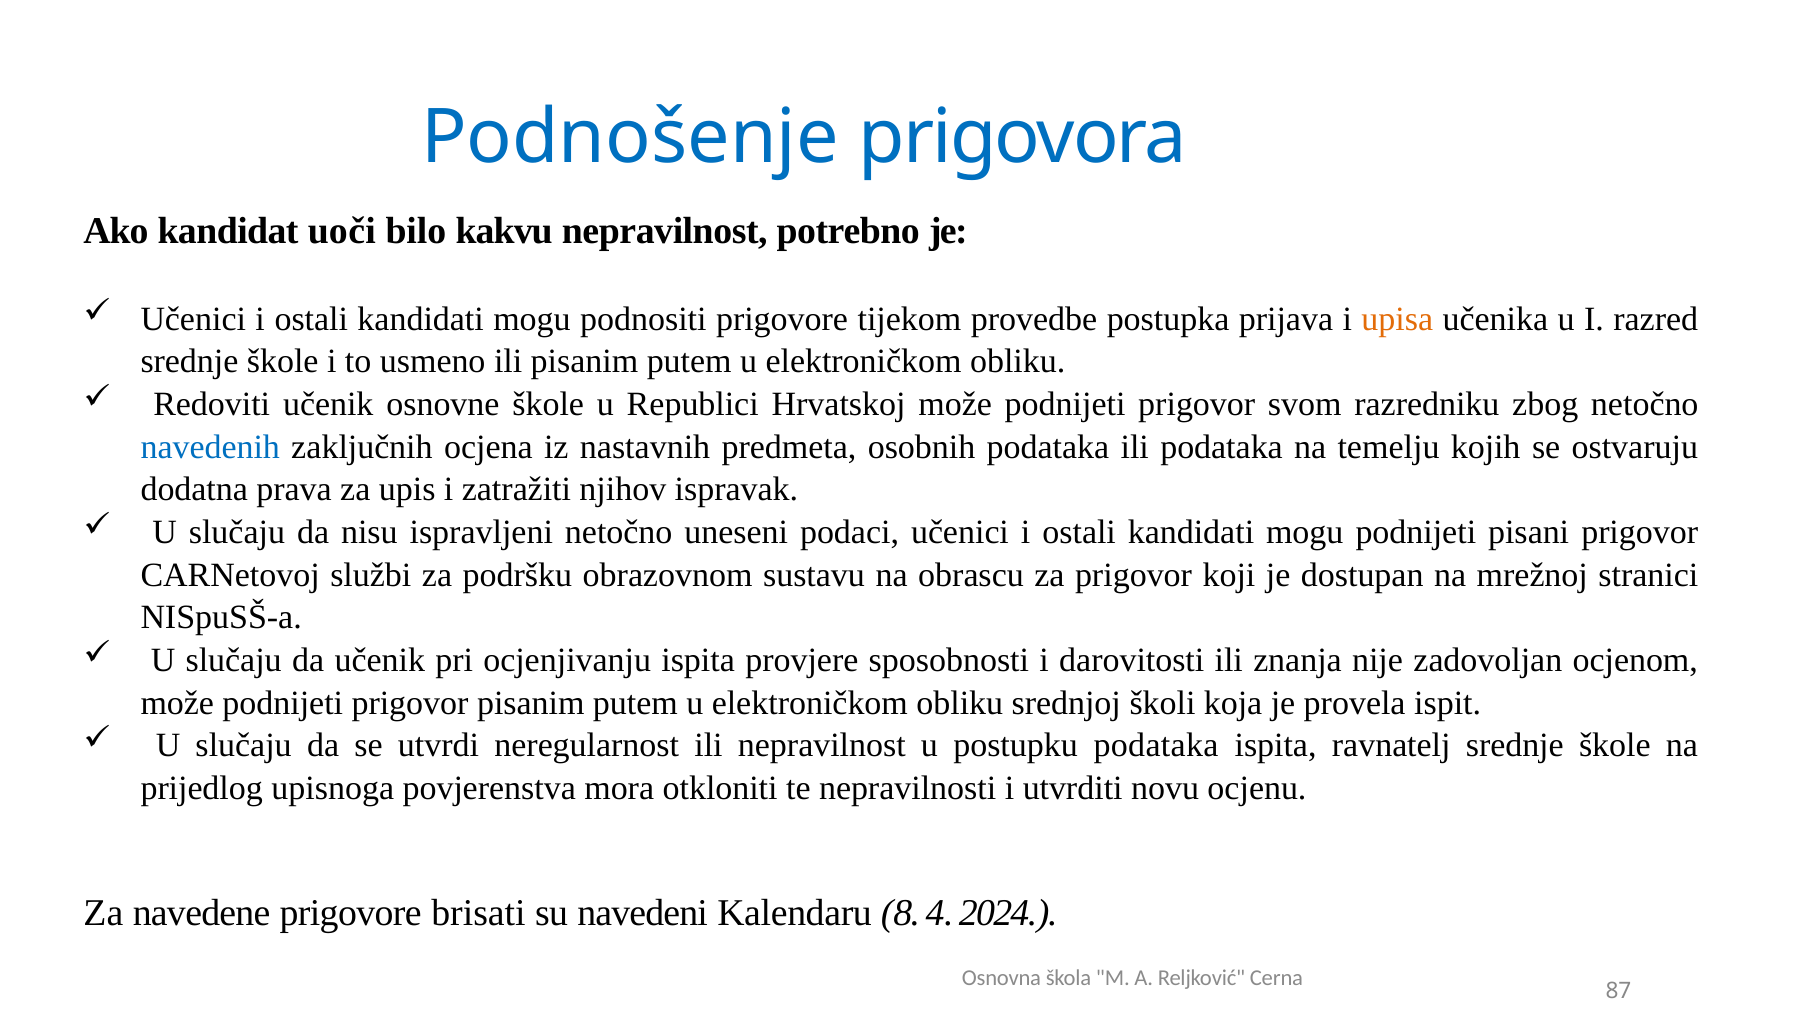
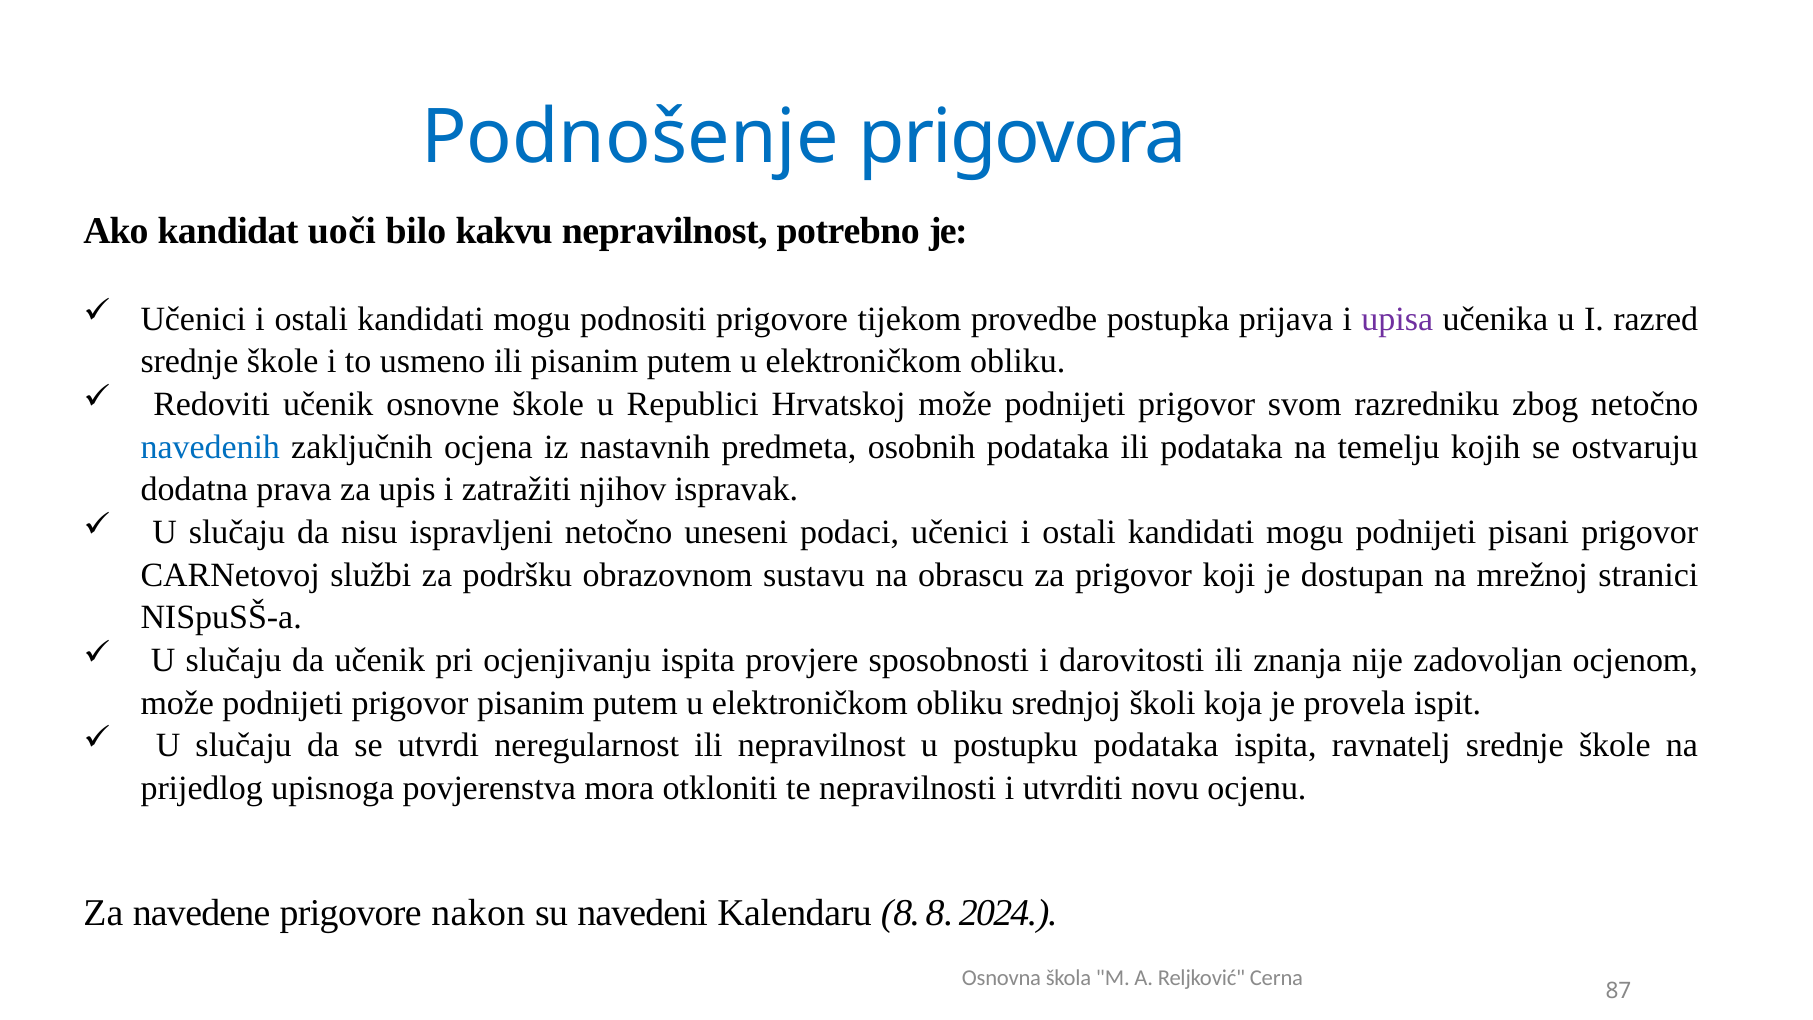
upisa colour: orange -> purple (1397, 319)
brisati: brisati -> nakon (478, 913)
8 4: 4 -> 8 (940, 913)
